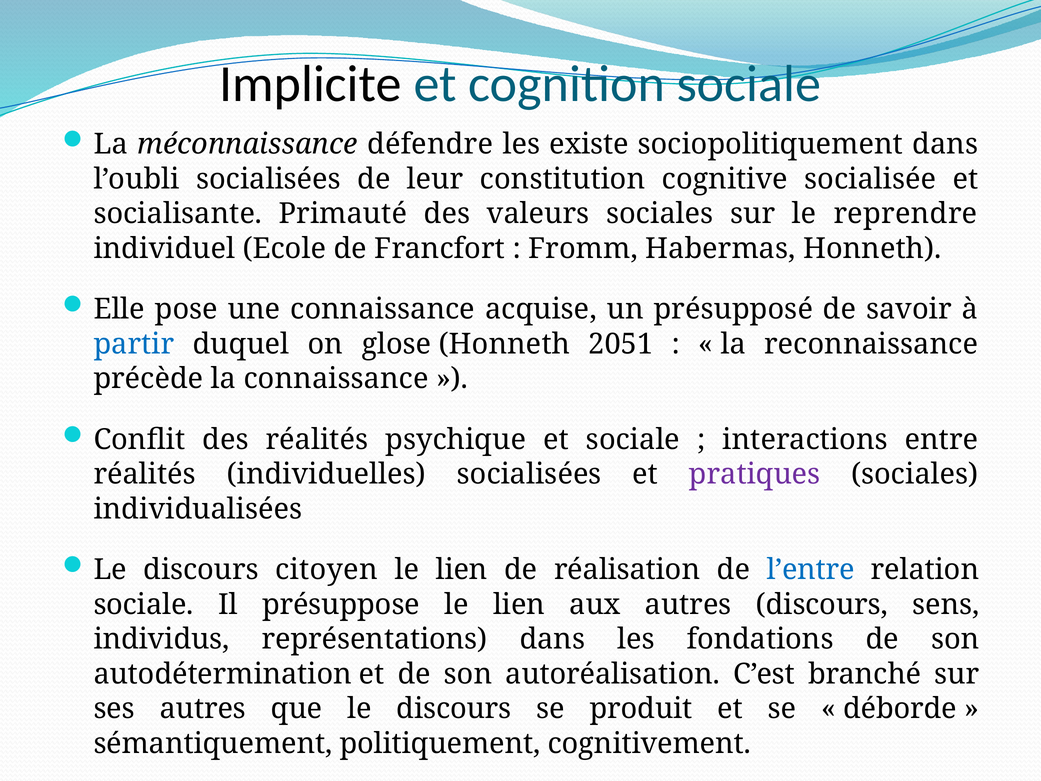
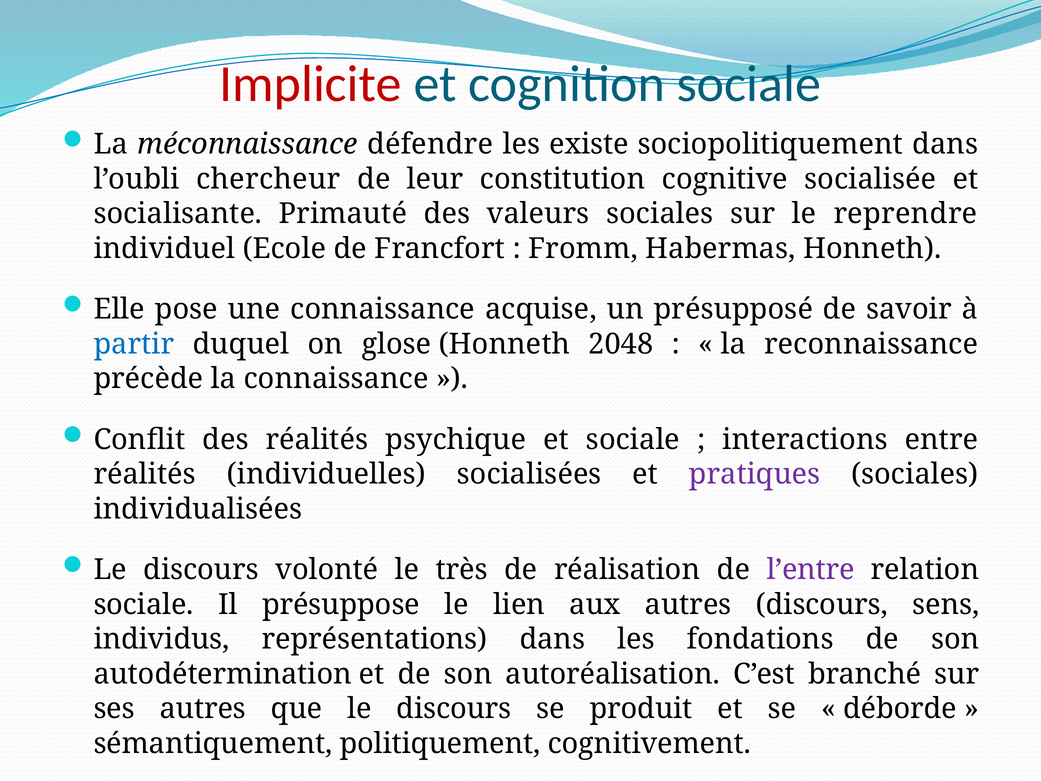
Implicite colour: black -> red (311, 84)
l’oubli socialisées: socialisées -> chercheur (268, 179)
2051: 2051 -> 2048 (621, 344)
citoyen: citoyen -> volonté (327, 570)
lien: lien -> très (462, 570)
l’entre colour: blue -> purple (811, 570)
